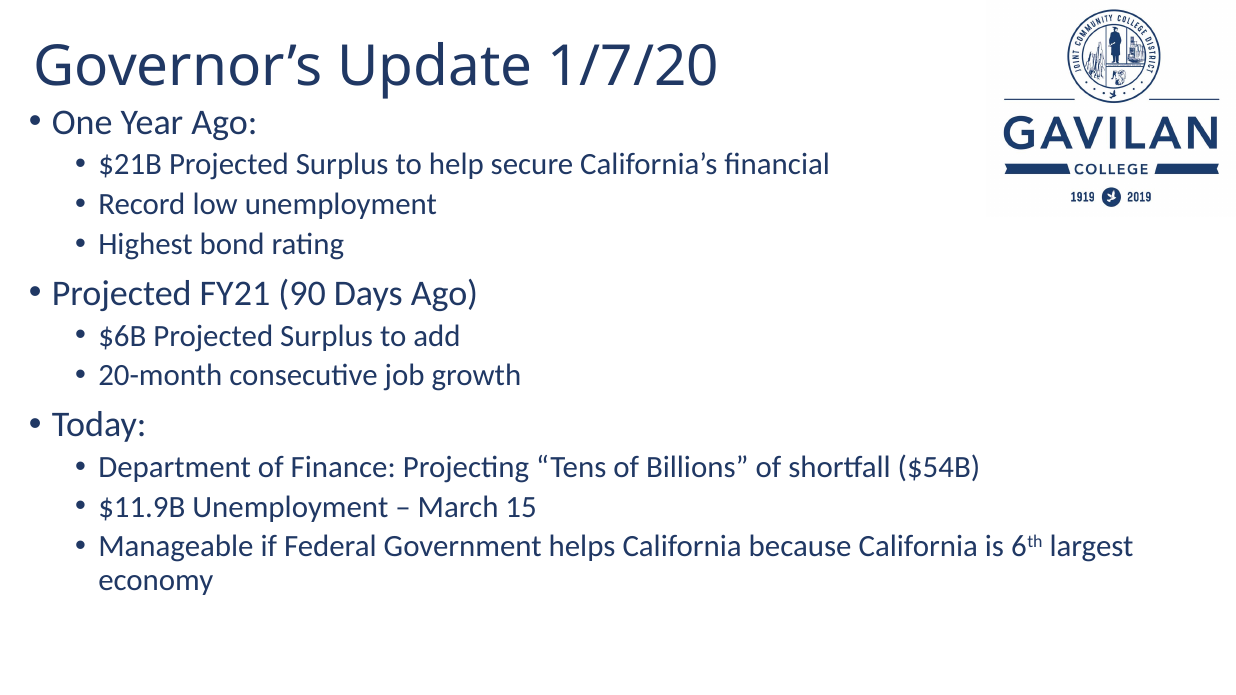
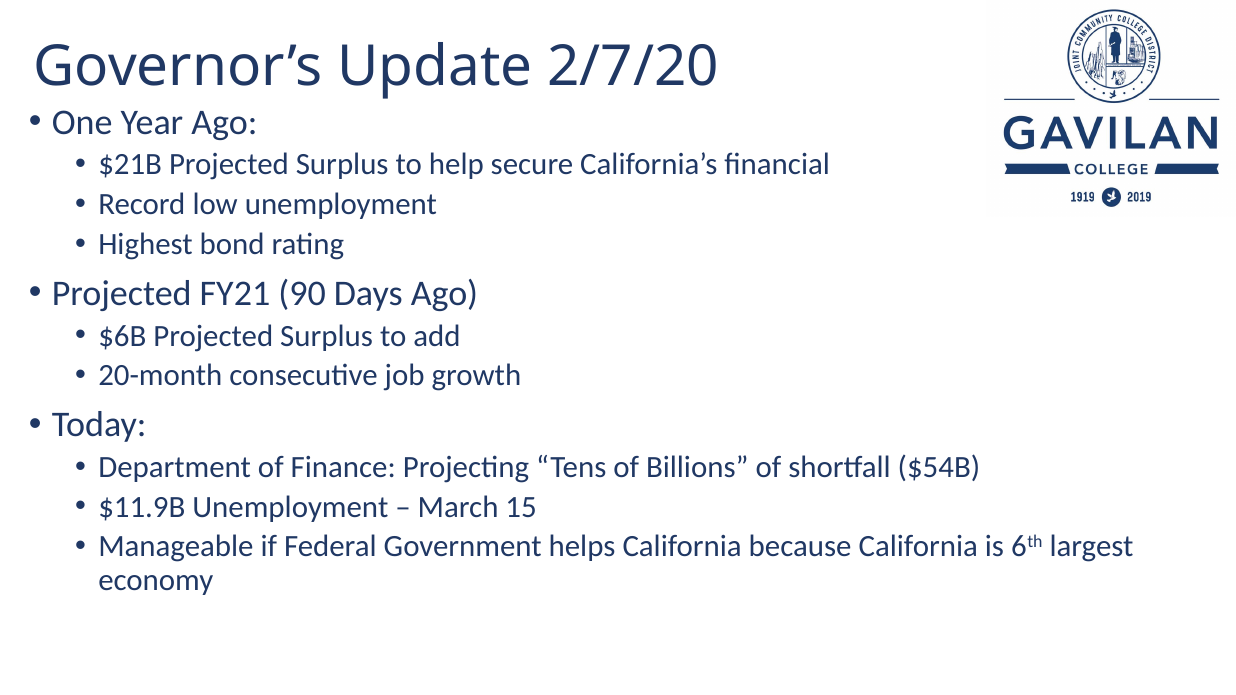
1/7/20: 1/7/20 -> 2/7/20 (633, 67)
